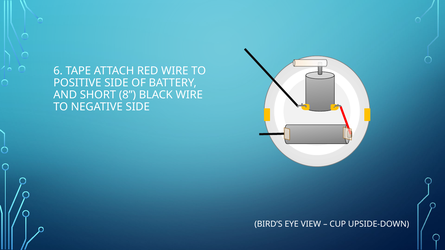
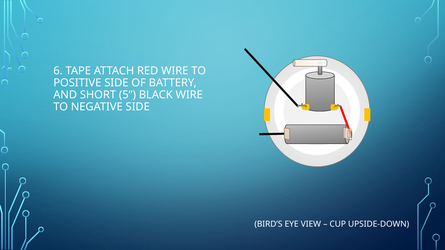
8: 8 -> 5 (127, 95)
